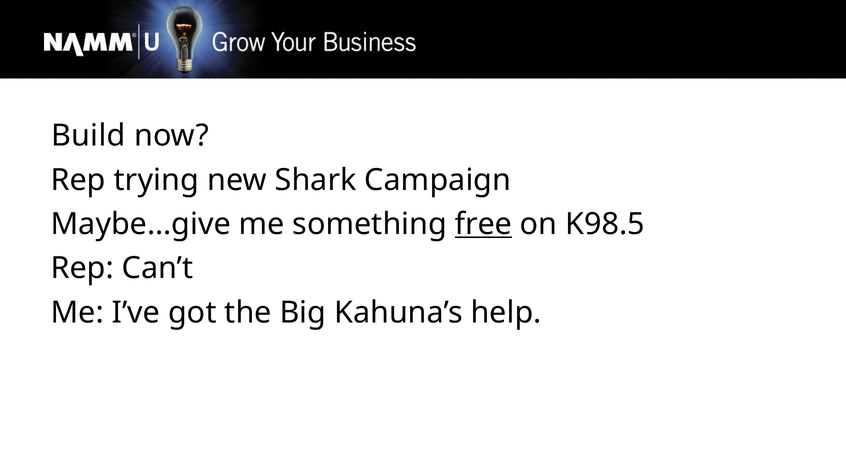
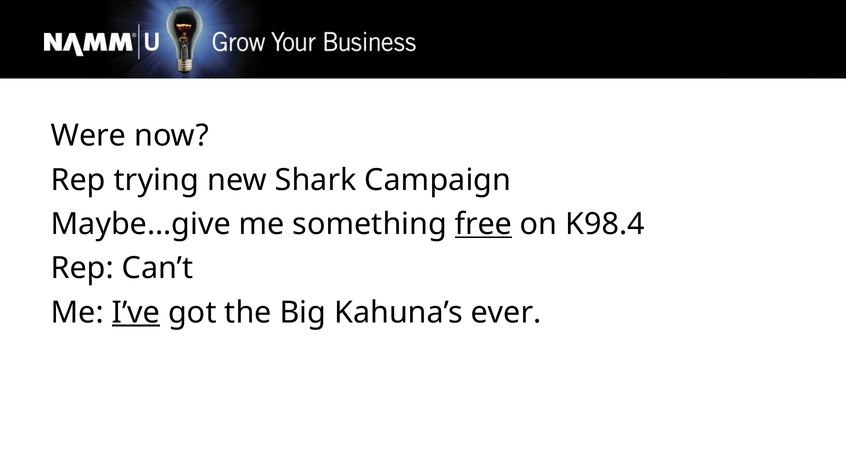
Build: Build -> Were (88, 136)
K98.5: K98.5 -> K98.4 (605, 224)
I’ve underline: none -> present (136, 312)
help: help -> ever (506, 312)
